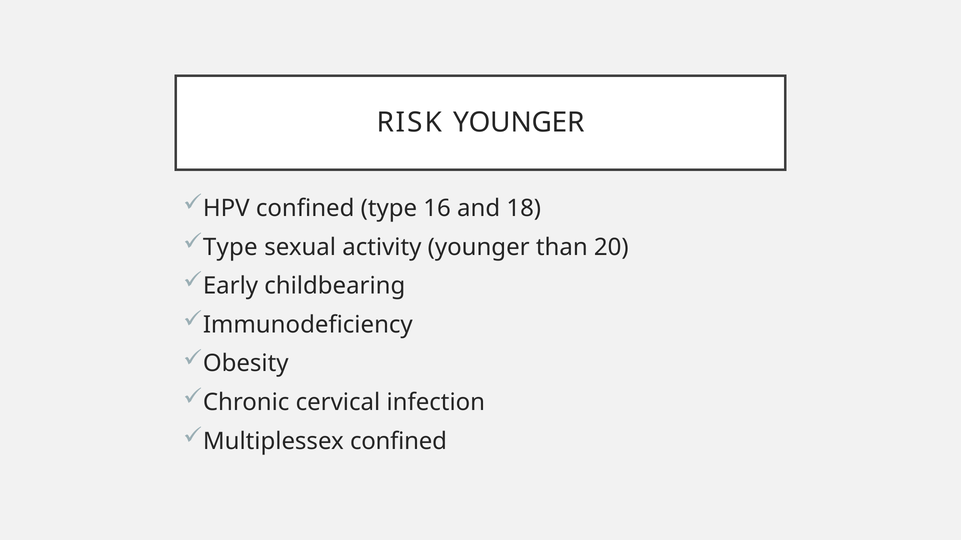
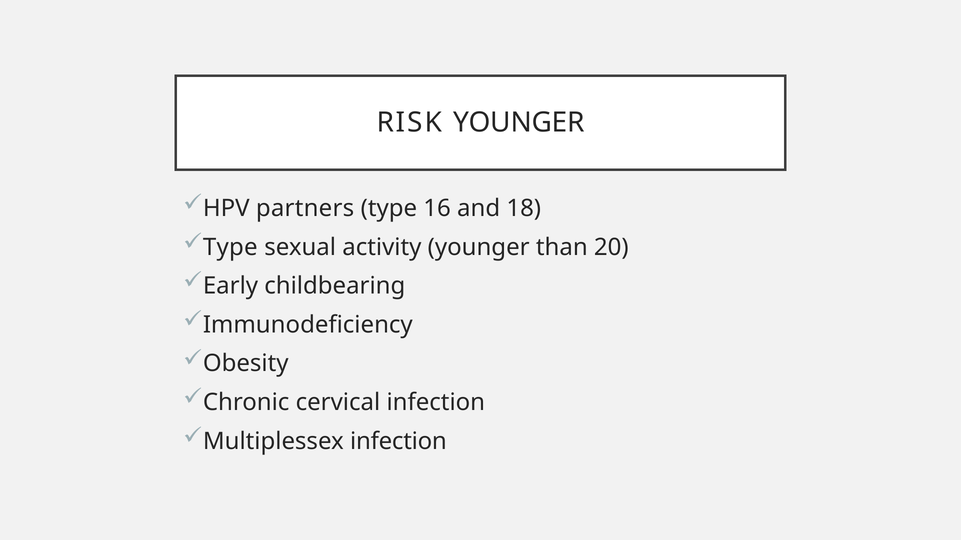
HPV confined: confined -> partners (305, 209)
Multiplessex confined: confined -> infection (398, 442)
